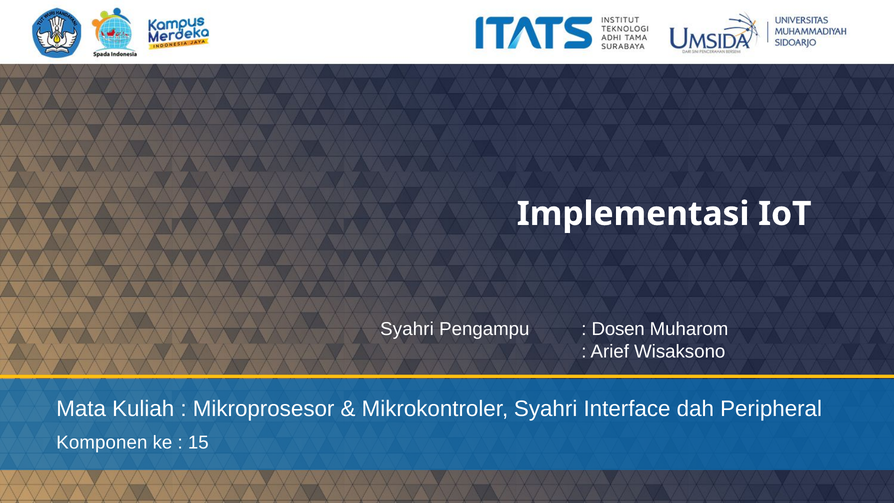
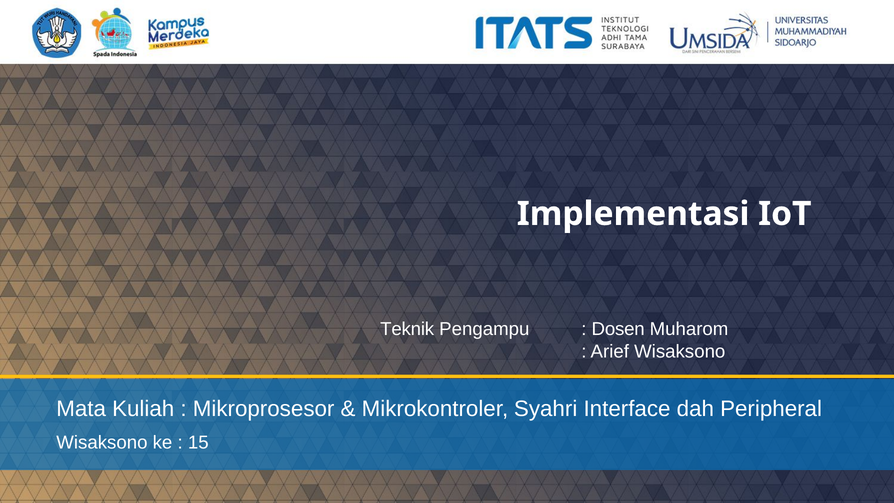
Syahri: Syahri -> Teknik (407, 329)
Komponen: Komponen -> Wisaksono (102, 442)
